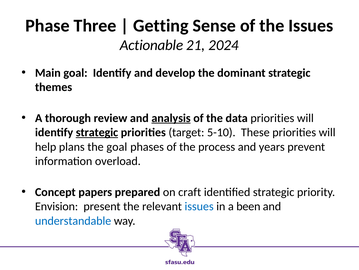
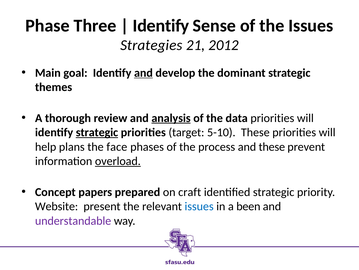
Getting: Getting -> Identify (161, 25)
Actionable: Actionable -> Strategies (151, 45)
2024: 2024 -> 2012 (224, 45)
and underline: none -> present (143, 73)
the goal: goal -> face (117, 146)
and years: years -> these (272, 146)
overload underline: none -> present (118, 161)
Envision: Envision -> Website (57, 206)
understandable colour: blue -> purple (73, 220)
